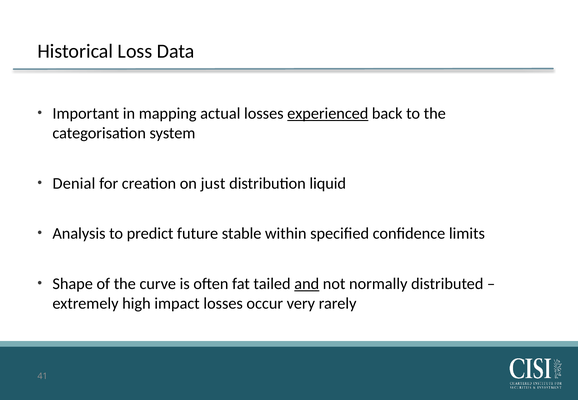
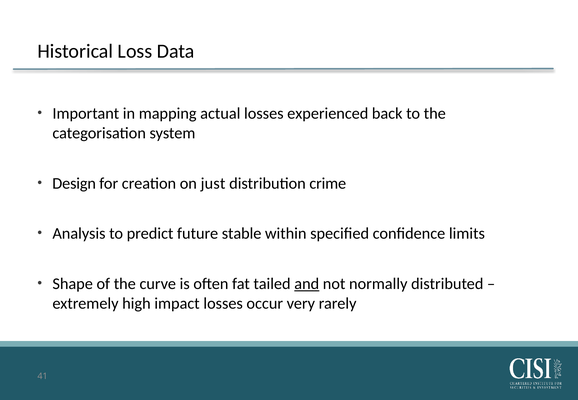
experienced underline: present -> none (328, 114)
Denial: Denial -> Design (74, 183)
liquid: liquid -> crime (328, 183)
